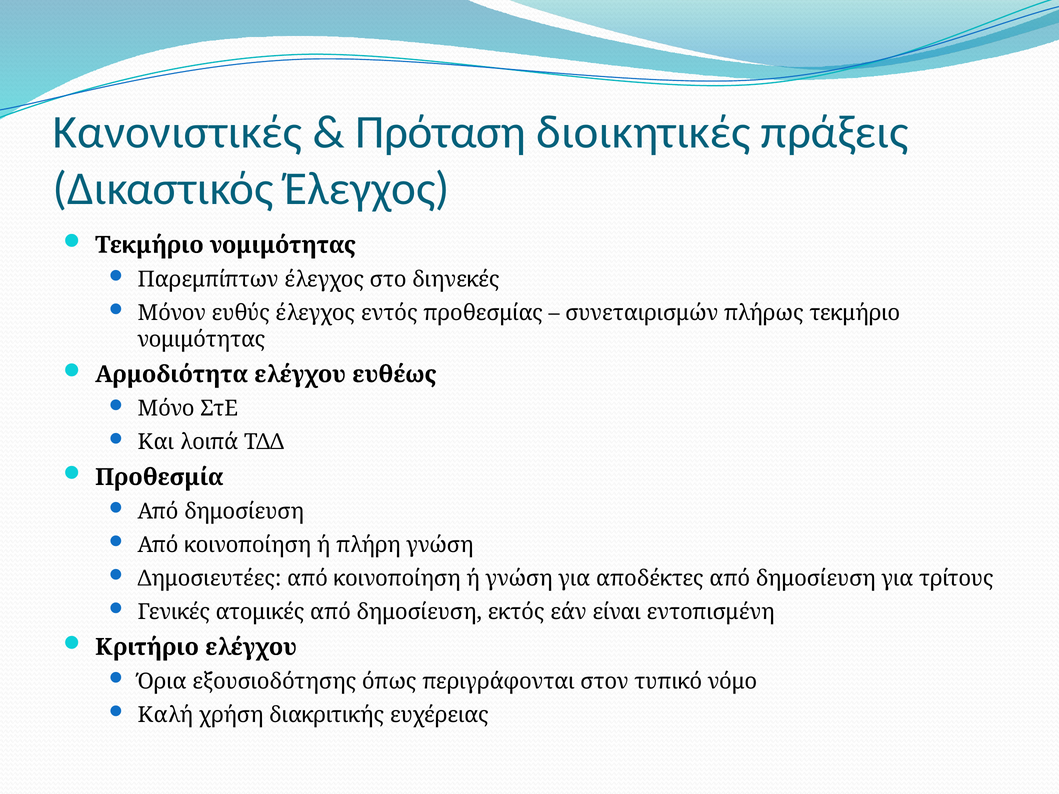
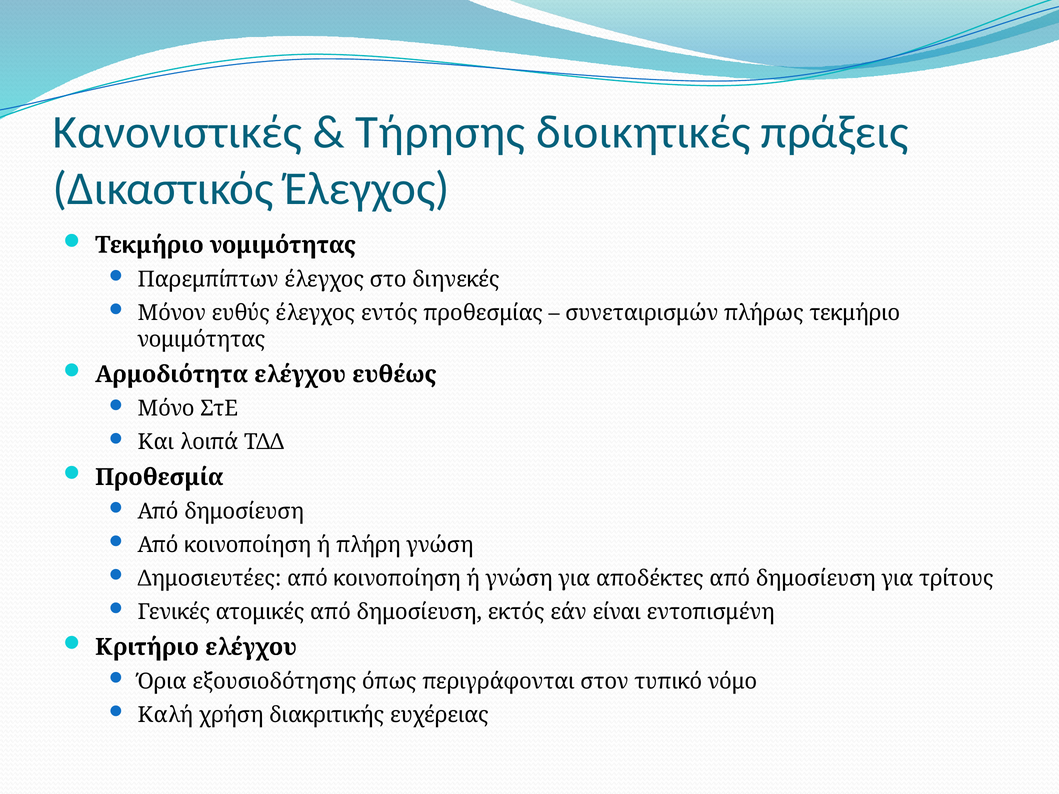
Πρόταση: Πρόταση -> Τήρησης (440, 132)
